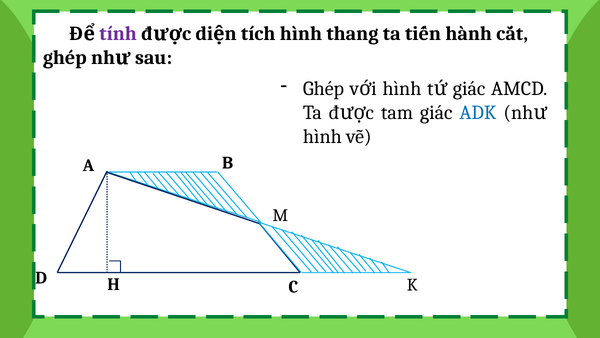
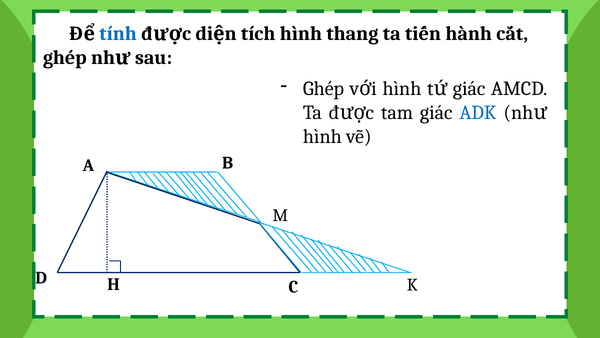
tính colour: purple -> blue (118, 34)
